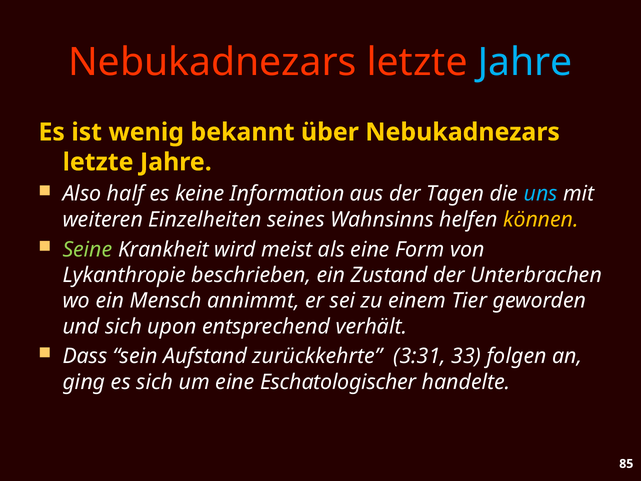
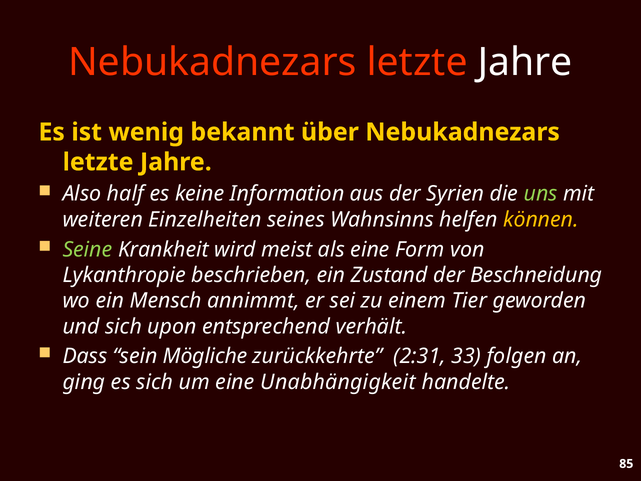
Jahre colour: light blue -> white (525, 62)
Tagen: Tagen -> Syrien (455, 194)
uns colour: light blue -> light green (541, 194)
Unterbrachen: Unterbrachen -> Beschneidung (536, 275)
Aufstand: Aufstand -> Mögliche (205, 356)
3:31: 3:31 -> 2:31 (420, 356)
Eschatologischer: Eschatologischer -> Unabhängigkeit (338, 382)
